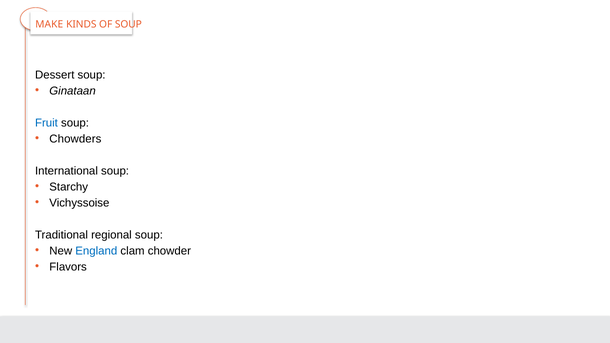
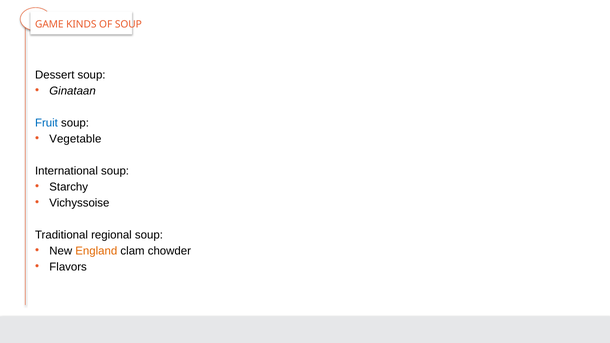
MAKE: MAKE -> GAME (49, 24)
Chowders: Chowders -> Vegetable (75, 139)
England colour: blue -> orange (96, 251)
